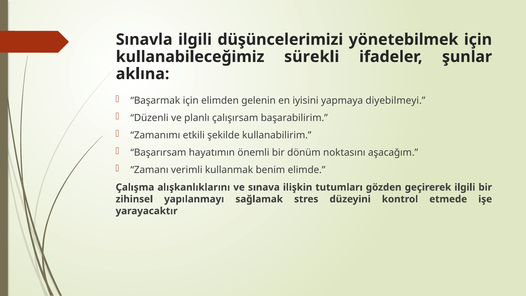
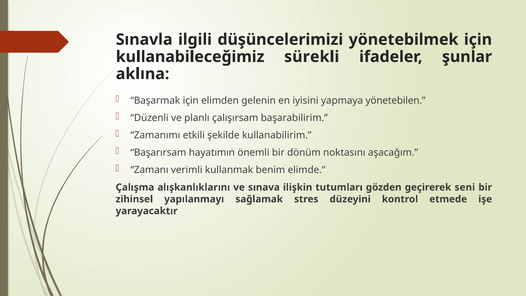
diyebilmeyi: diyebilmeyi -> yönetebilen (396, 101)
geçirerek ilgili: ilgili -> seni (465, 187)
